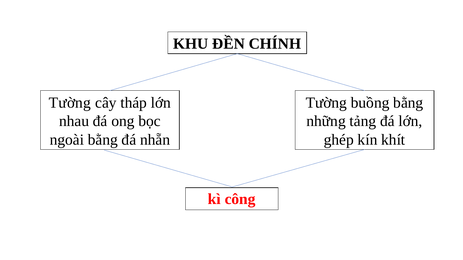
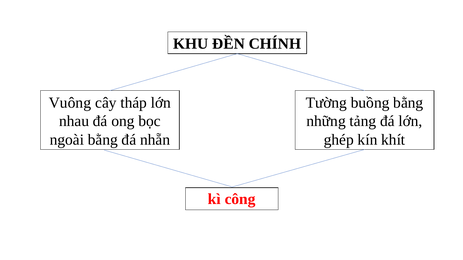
Tường: Tường -> Vuông (70, 103)
